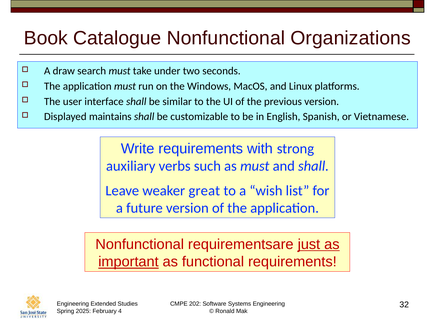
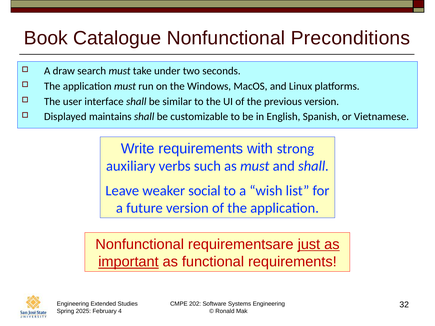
Organizations: Organizations -> Preconditions (351, 38)
great: great -> social (204, 191)
